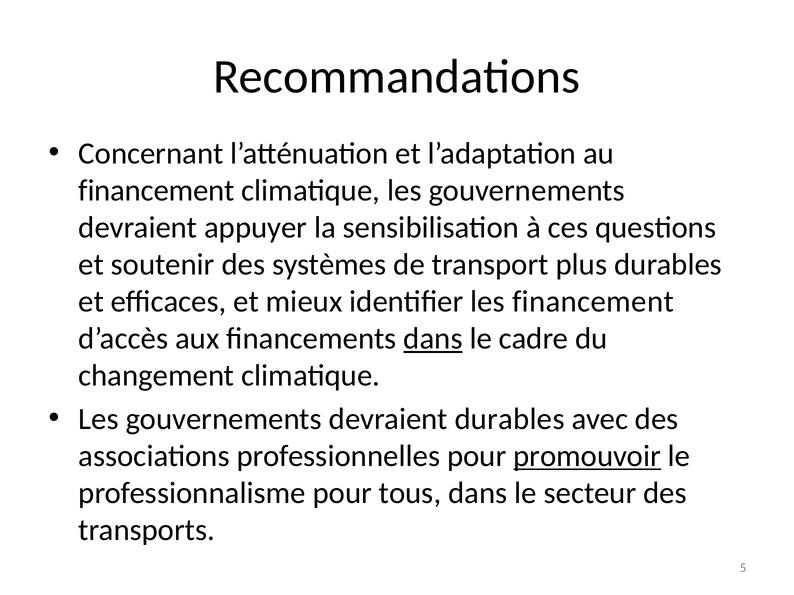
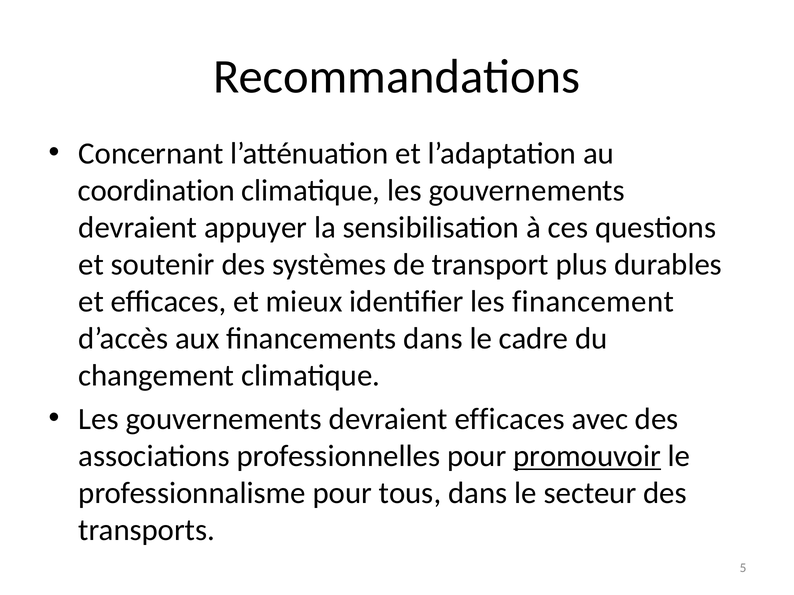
financement: financement -> coordination (156, 191)
dans underline: present -> none (433, 339)
devraient durables: durables -> efficaces (510, 419)
